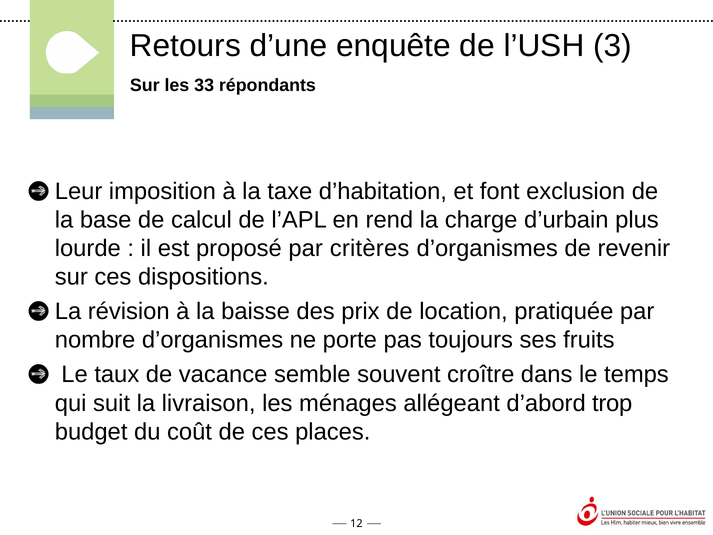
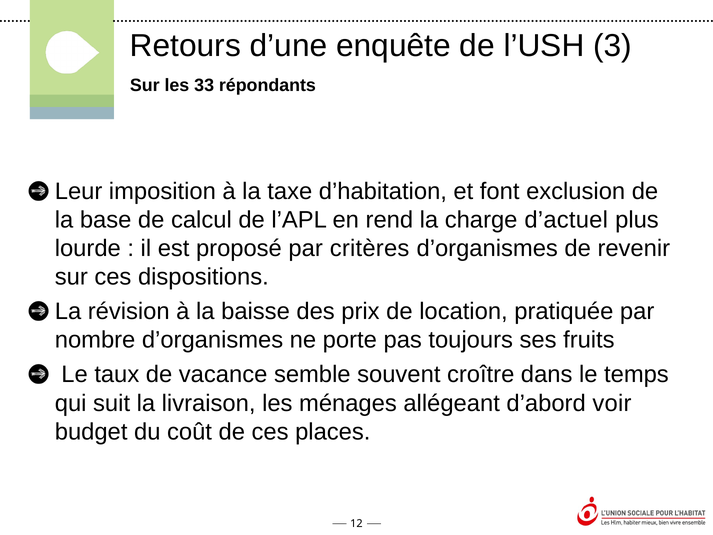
d’urbain: d’urbain -> d’actuel (566, 220)
trop: trop -> voir (612, 403)
